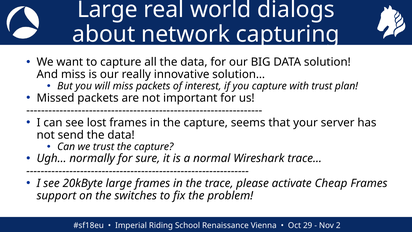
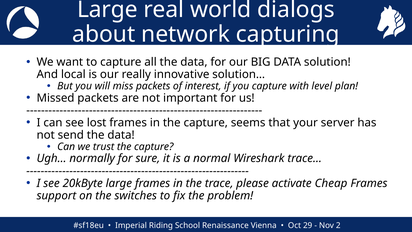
And miss: miss -> local (73, 74)
with trust: trust -> level (322, 86)
